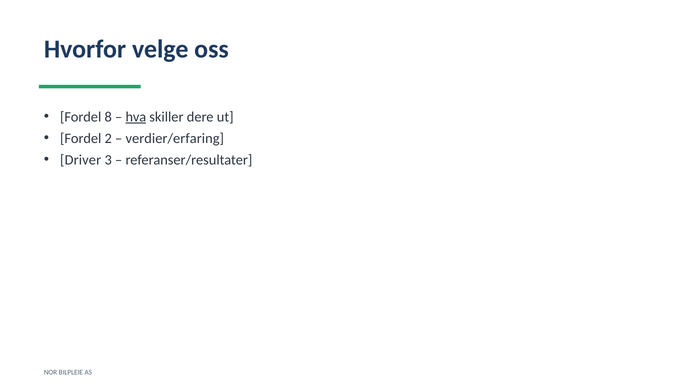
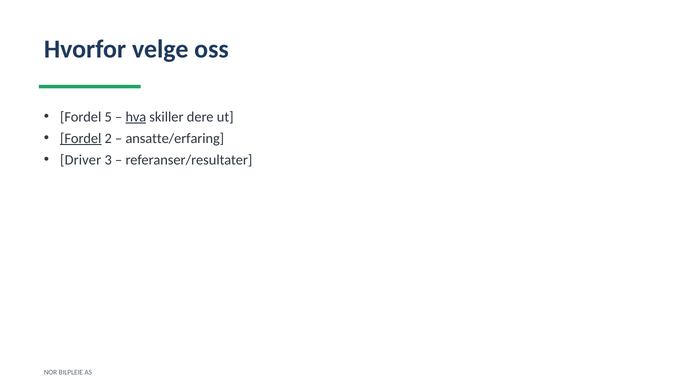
8: 8 -> 5 (108, 117)
Fordel underline: none -> present (81, 138)
verdier/erfaring: verdier/erfaring -> ansatte/erfaring (175, 138)
